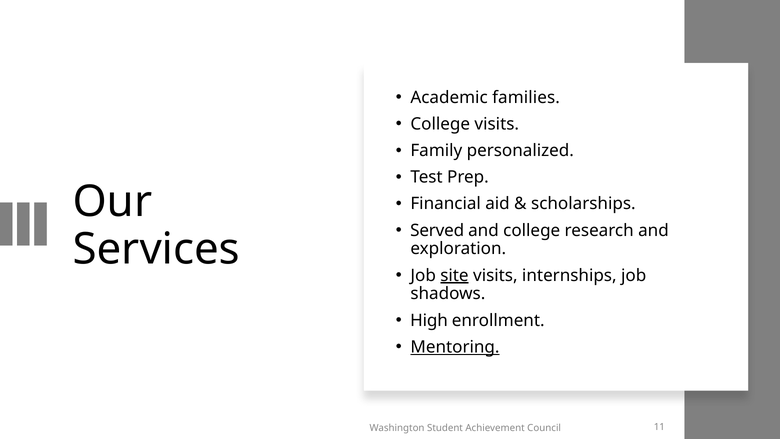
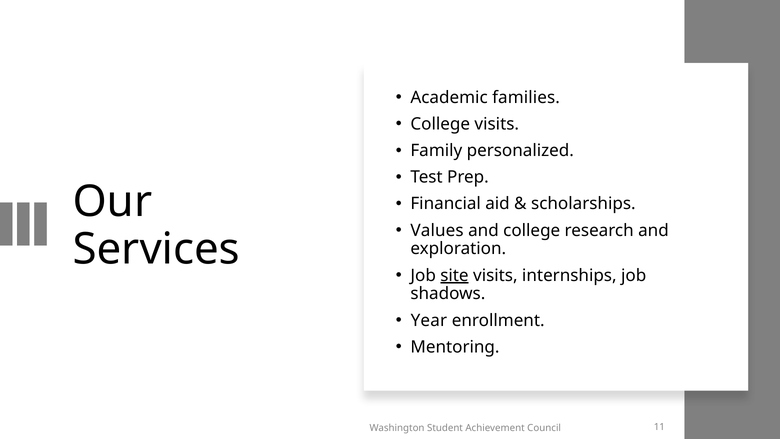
Served: Served -> Values (437, 230)
High: High -> Year (429, 320)
Mentoring underline: present -> none (455, 347)
